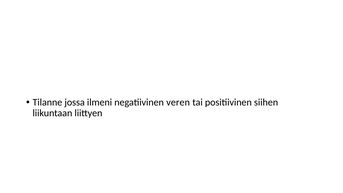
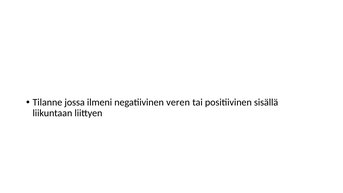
siihen: siihen -> sisällä (266, 102)
